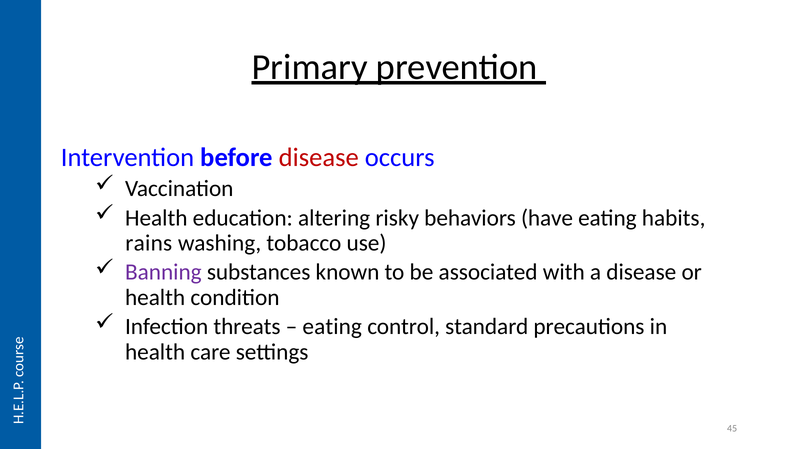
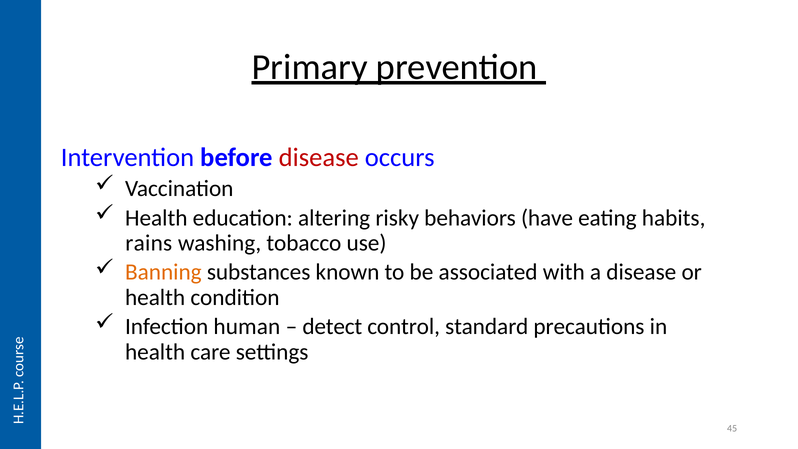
Banning colour: purple -> orange (163, 272)
threats: threats -> human (247, 327)
eating: eating -> detect (332, 327)
